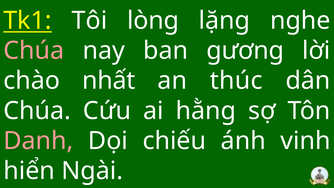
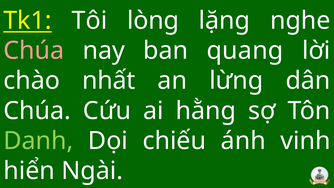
gương: gương -> quang (245, 51)
thúc: thúc -> lừng (236, 81)
Danh colour: pink -> light green (38, 141)
